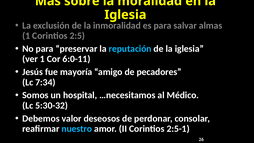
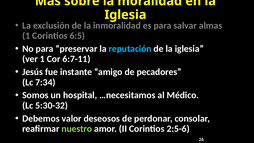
2:5: 2:5 -> 6:5 (77, 36)
6:0-11: 6:0-11 -> 6:7-11 (76, 59)
mayoría: mayoría -> instante (76, 72)
nuestro colour: light blue -> light green (77, 129)
2:5-1: 2:5-1 -> 2:5-6 (178, 129)
